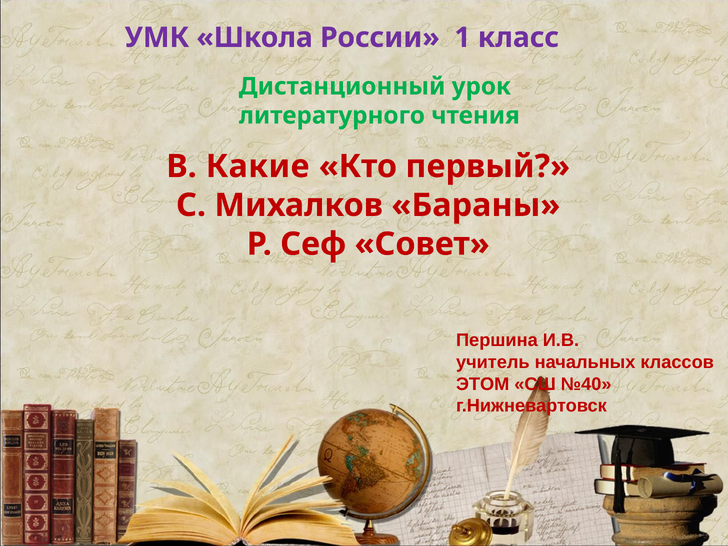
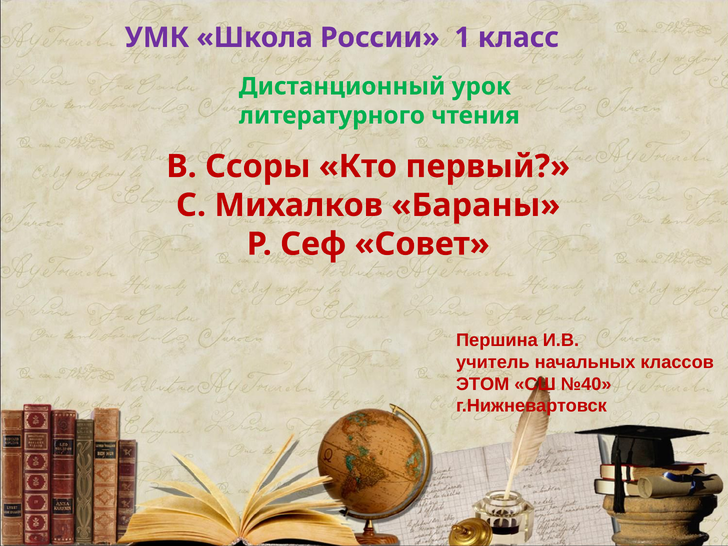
Какие: Какие -> Ссоры (258, 166)
